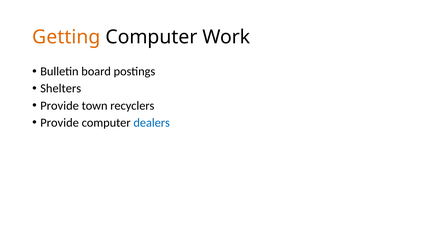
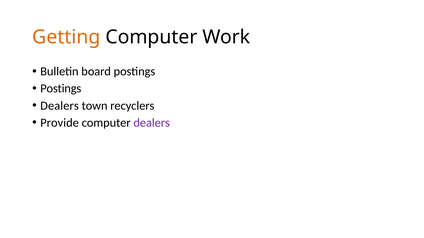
Shelters: Shelters -> Postings (61, 89)
Provide: Provide -> Dealers (60, 106)
dealers colour: blue -> purple (152, 123)
